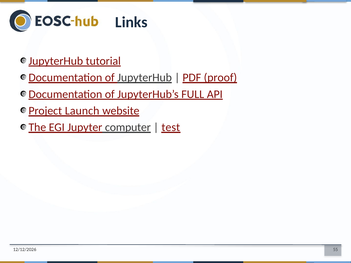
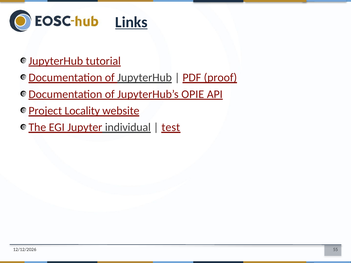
Links underline: none -> present (131, 22)
FULL: FULL -> OPIE (193, 94)
Launch: Launch -> Locality (82, 111)
computer: computer -> individual (128, 127)
